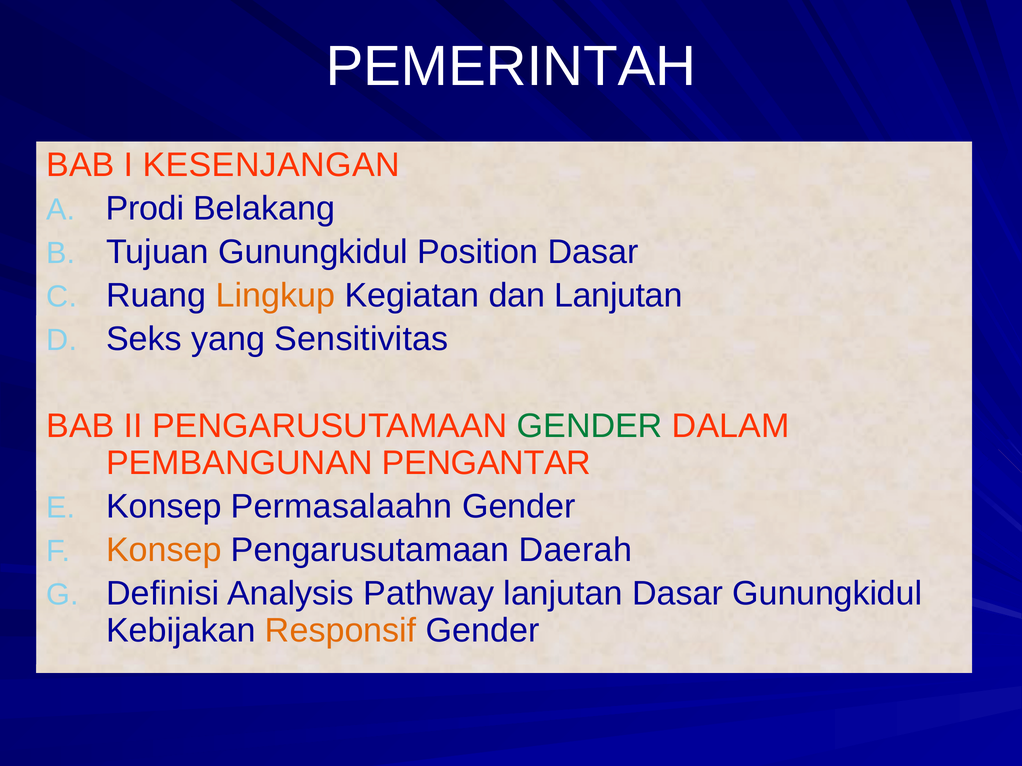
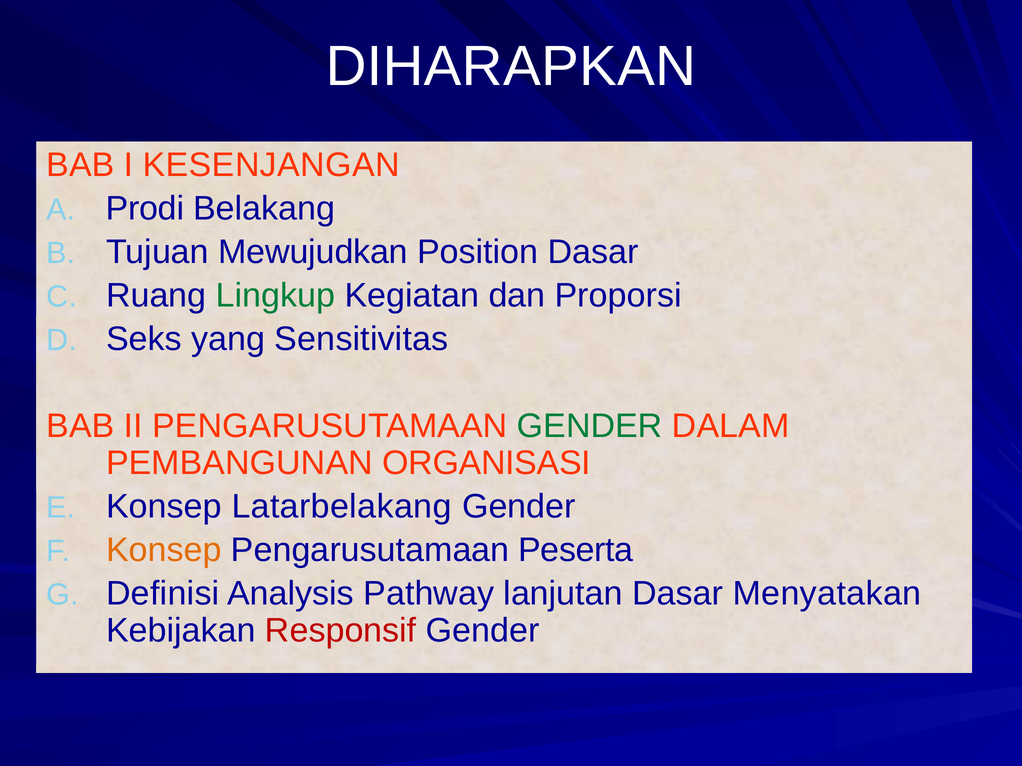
PEMERINTAH: PEMERINTAH -> DIHARAPKAN (511, 66)
Tujuan Gunungkidul: Gunungkidul -> Mewujudkan (313, 252)
Lingkup colour: orange -> green (275, 296)
dan Lanjutan: Lanjutan -> Proporsi (618, 296)
PENGANTAR: PENGANTAR -> ORGANISASI (486, 463)
Permasalaahn: Permasalaahn -> Latarbelakang (342, 507)
Daerah: Daerah -> Peserta (576, 550)
Dasar Gunungkidul: Gunungkidul -> Menyatakan (827, 594)
Responsif colour: orange -> red (341, 631)
